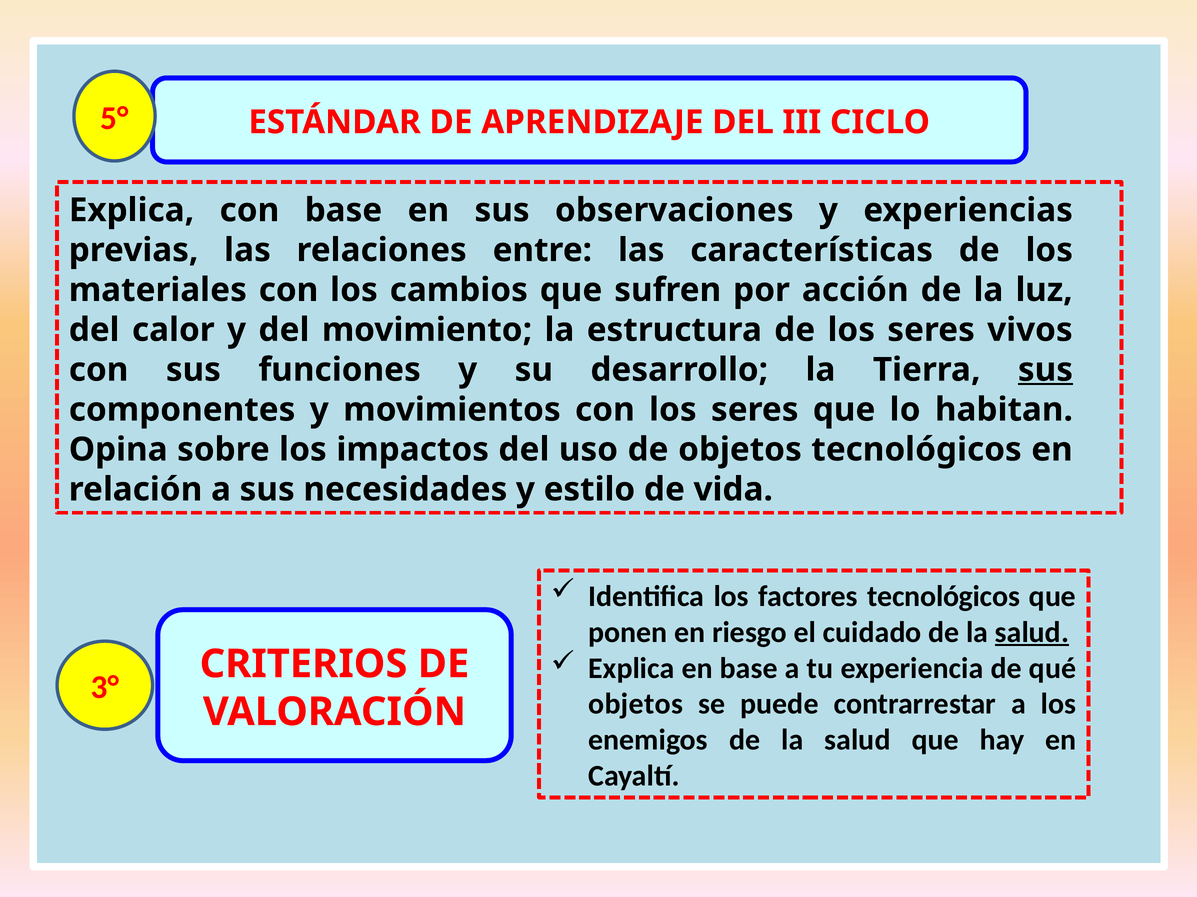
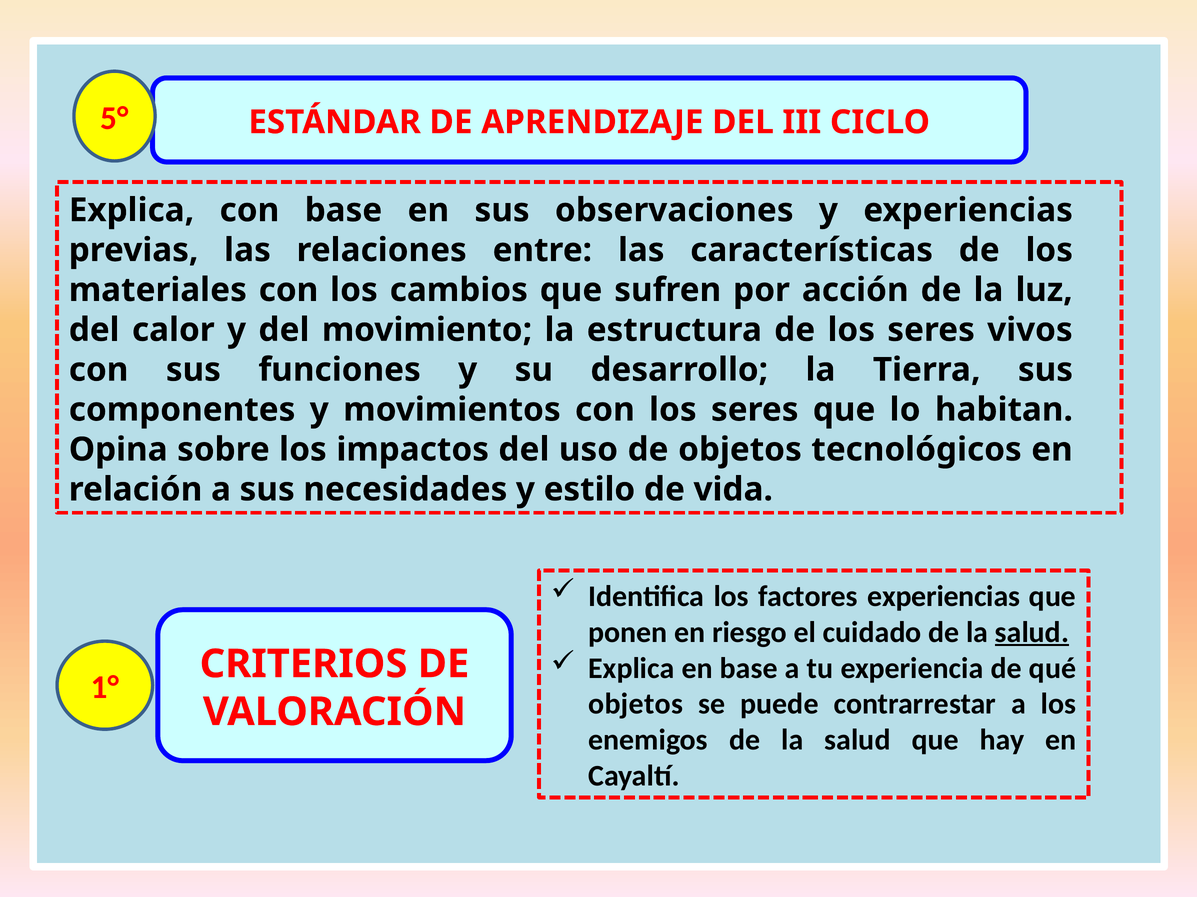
sus underline: present -> none (1045, 370)
factores tecnológicos: tecnológicos -> experiencias (944, 597)
3°: 3° -> 1° (105, 688)
